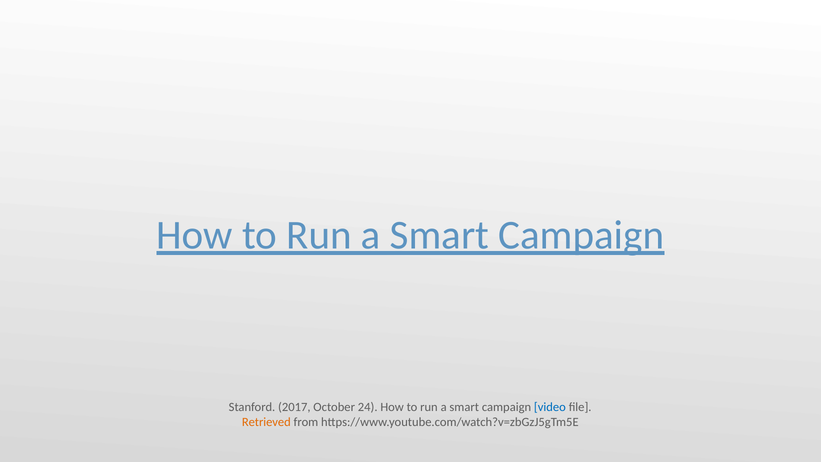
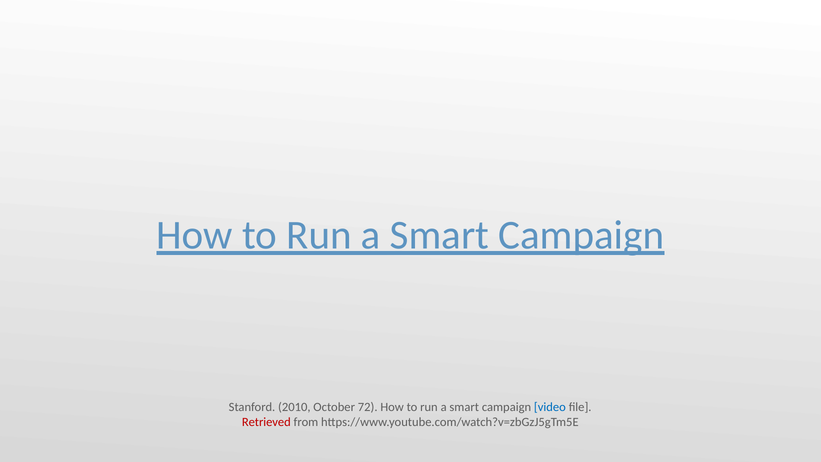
2017: 2017 -> 2010 (294, 407)
24: 24 -> 72 (368, 407)
Retrieved colour: orange -> red (266, 422)
